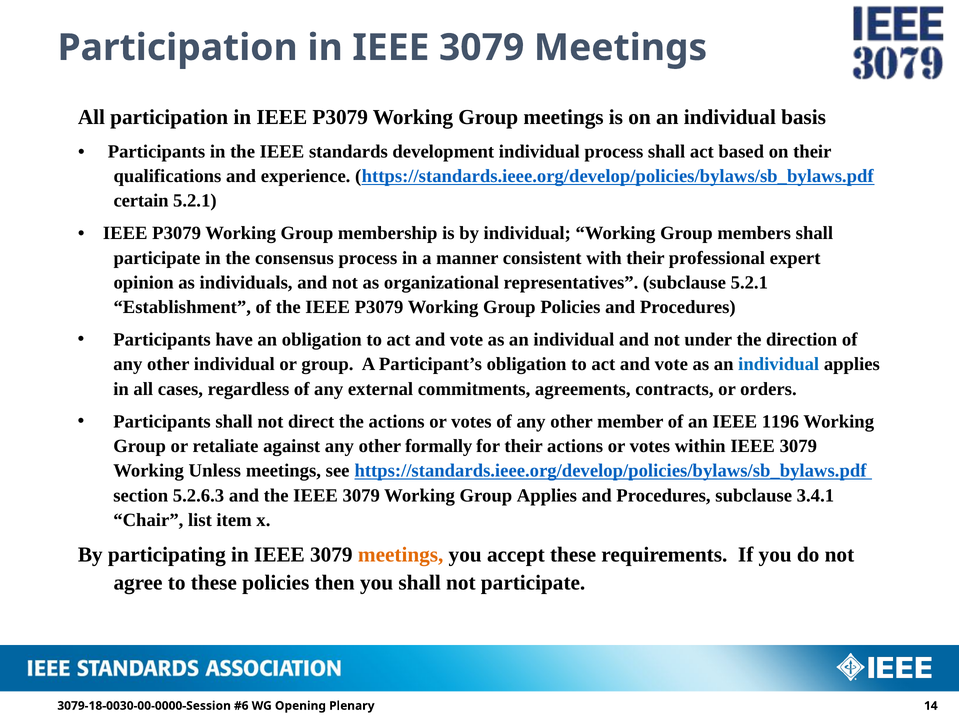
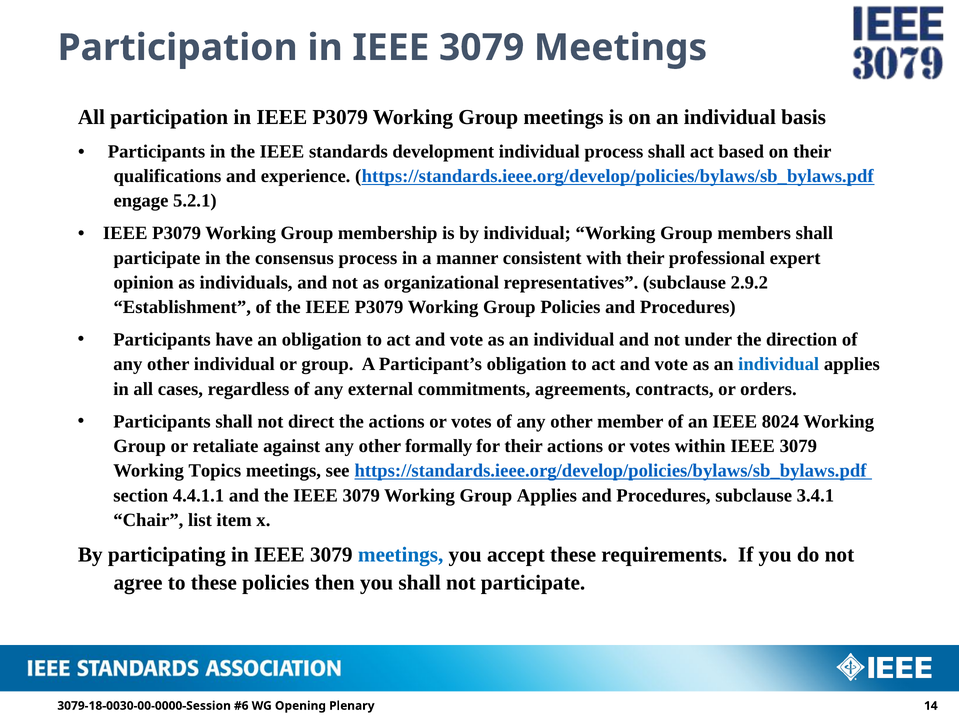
certain: certain -> engage (141, 201)
subclause 5.2.1: 5.2.1 -> 2.9.2 (749, 283)
1196: 1196 -> 8024 (780, 422)
Unless: Unless -> Topics (215, 471)
5.2.6.3: 5.2.6.3 -> 4.4.1.1 (199, 496)
meetings colour: orange -> blue (401, 555)
